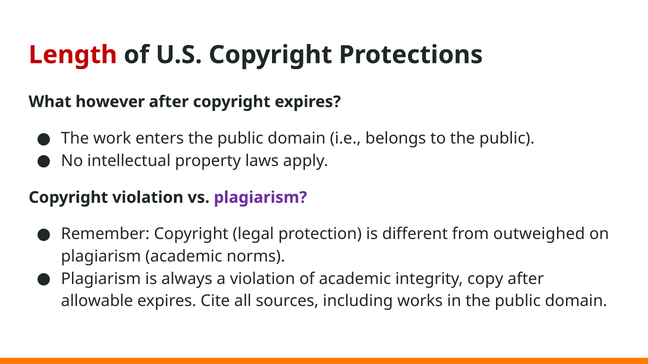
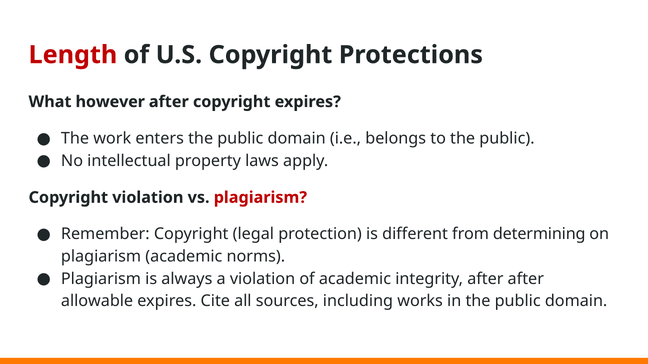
plagiarism colour: purple -> red (260, 198)
outweighed: outweighed -> determining (539, 234)
integrity copy: copy -> after (485, 279)
